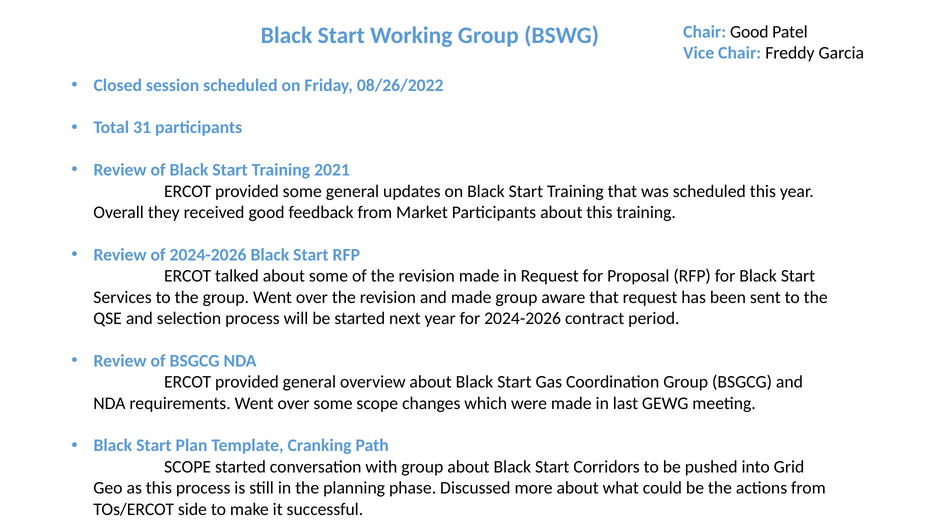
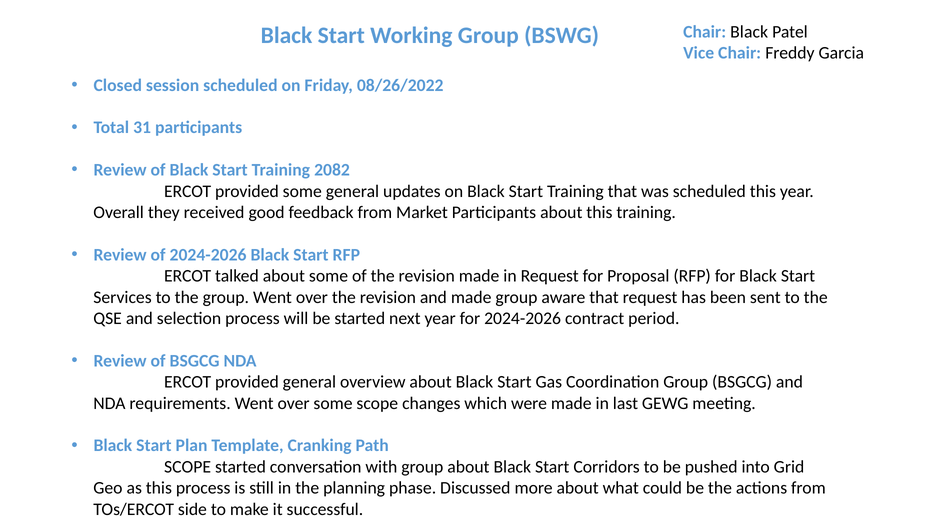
Chair Good: Good -> Black (749, 32)
2021: 2021 -> 2082 (332, 170)
